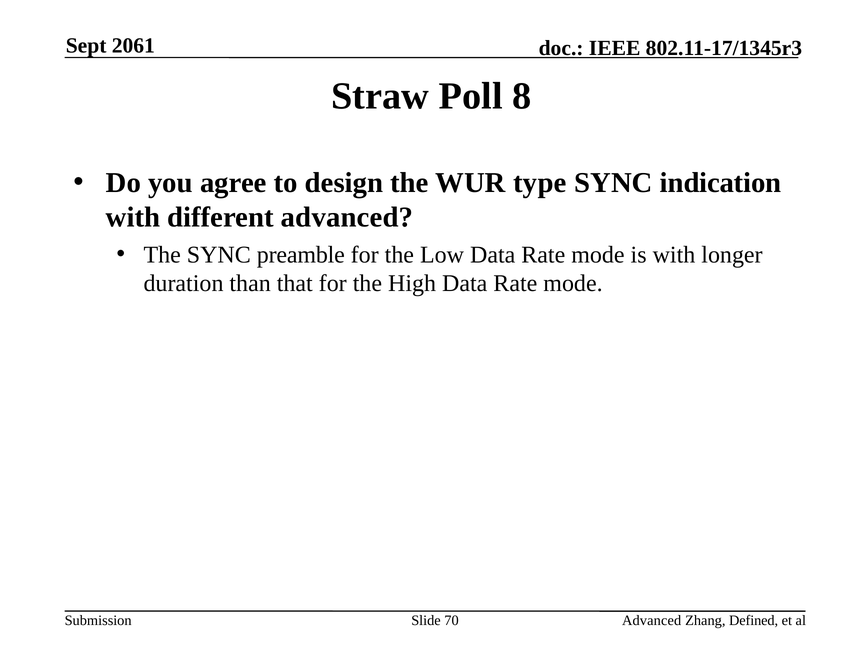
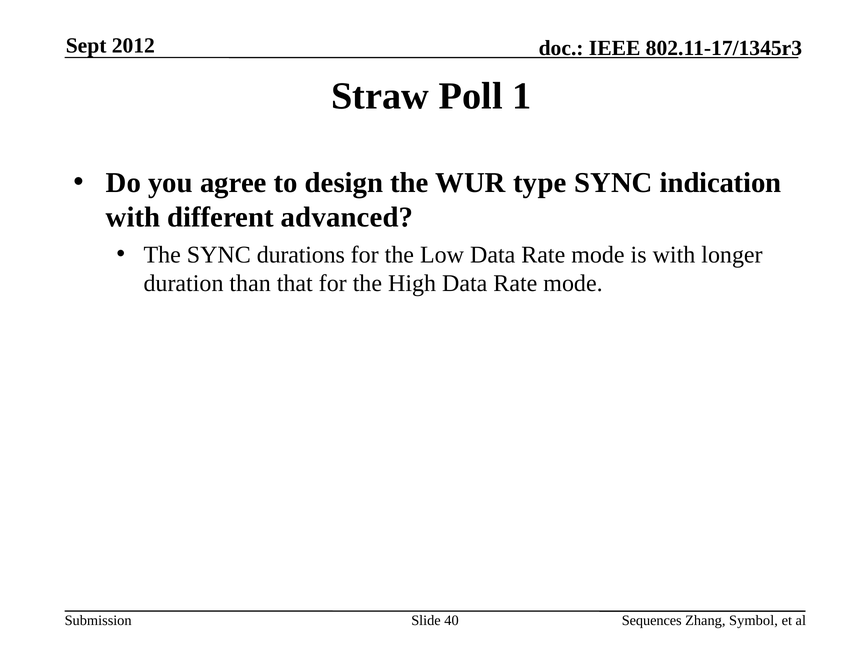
2061: 2061 -> 2012 (133, 46)
8: 8 -> 1 (522, 96)
preamble: preamble -> durations (301, 255)
70: 70 -> 40 (452, 621)
Advanced: Advanced -> Sequences (652, 621)
Defined: Defined -> Symbol (753, 621)
